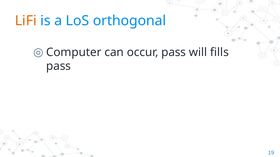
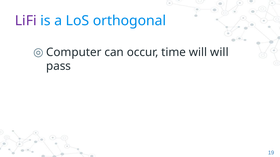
LiFi colour: orange -> purple (26, 21)
occur pass: pass -> time (174, 52)
will fills: fills -> will (219, 52)
